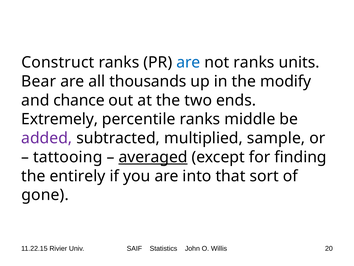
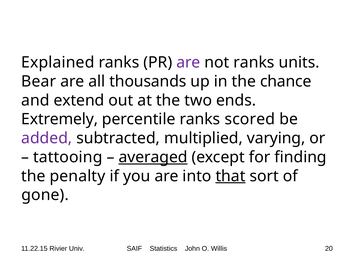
Construct: Construct -> Explained (58, 62)
are colour: blue -> purple (188, 62)
modify: modify -> chance (286, 81)
chance: chance -> extend (79, 100)
middle: middle -> scored (250, 119)
sample: sample -> varying (276, 138)
entirely: entirely -> penalty (77, 176)
that underline: none -> present (231, 176)
